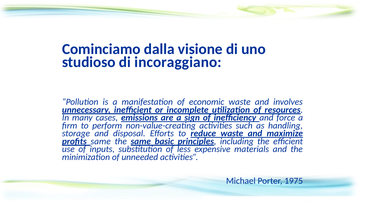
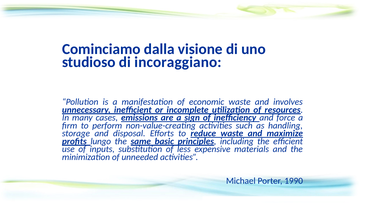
profits same: same -> lungo (101, 141)
1975: 1975 -> 1990 (294, 181)
